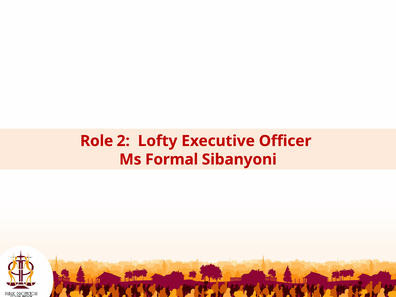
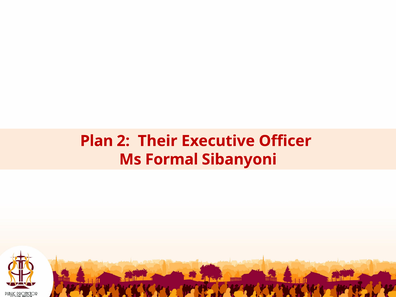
Role: Role -> Plan (97, 141)
Lofty: Lofty -> Their (158, 141)
